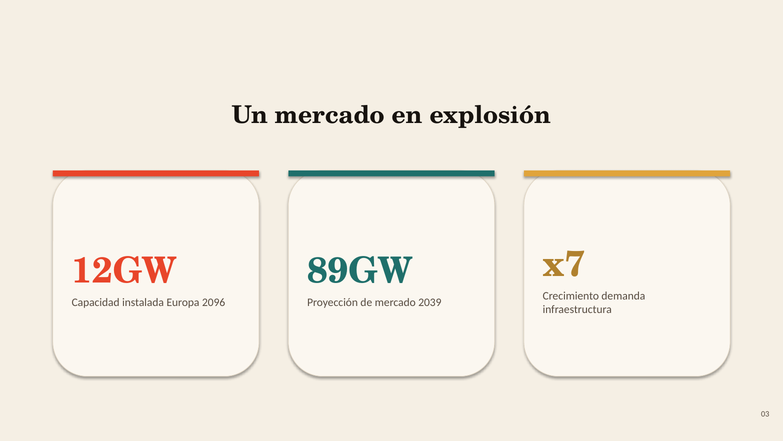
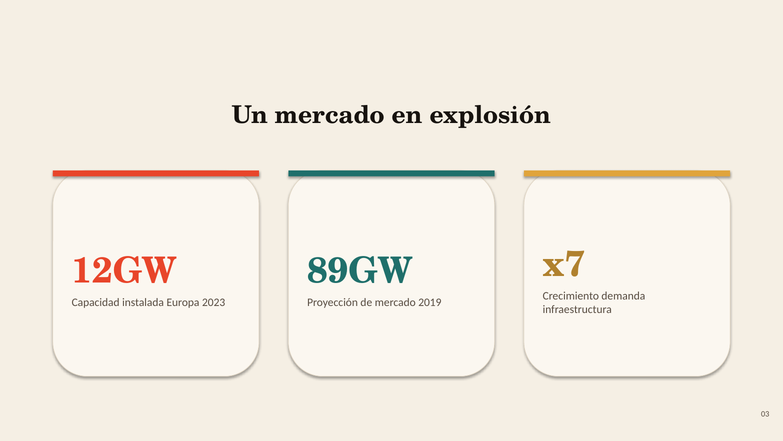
2096: 2096 -> 2023 (214, 302)
2039: 2039 -> 2019 (430, 302)
